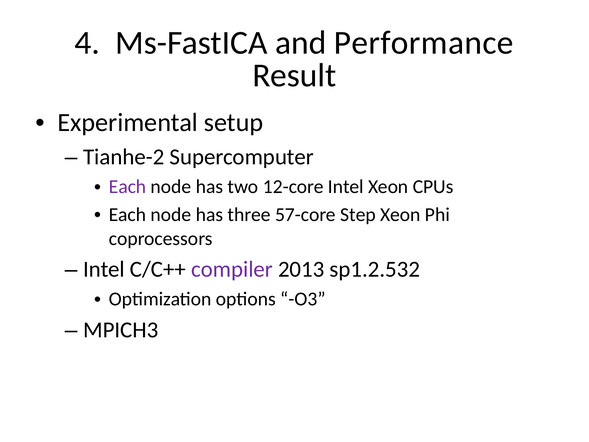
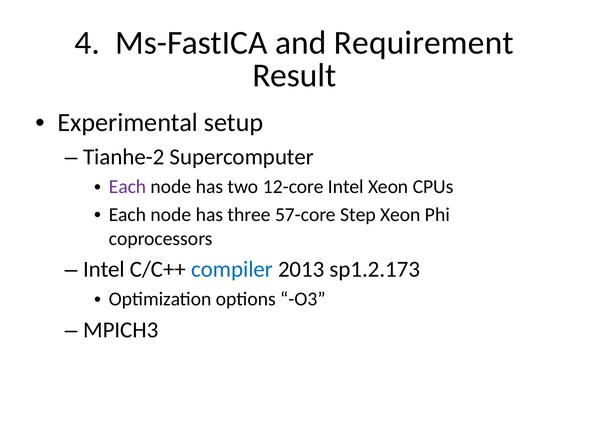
Performance: Performance -> Requirement (424, 43)
compiler colour: purple -> blue (232, 269)
sp1.2.532: sp1.2.532 -> sp1.2.173 (375, 269)
